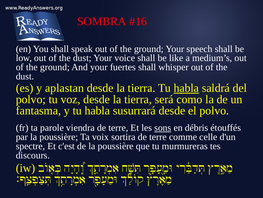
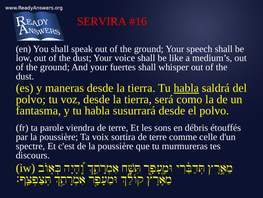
SOMBRA: SOMBRA -> SERVIRA (102, 21)
aplastan: aplastan -> maneras (65, 88)
sons underline: present -> none (163, 127)
